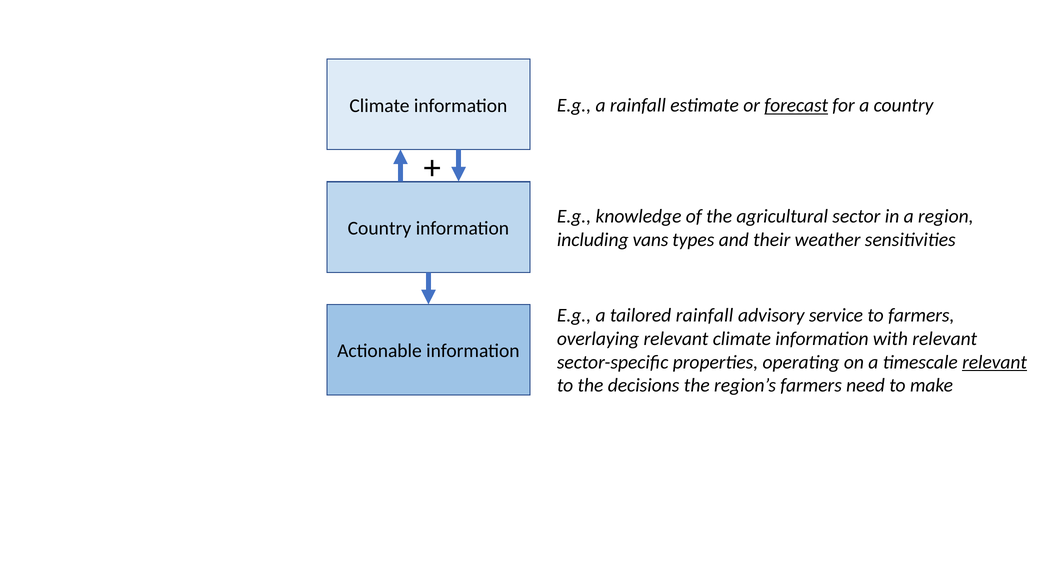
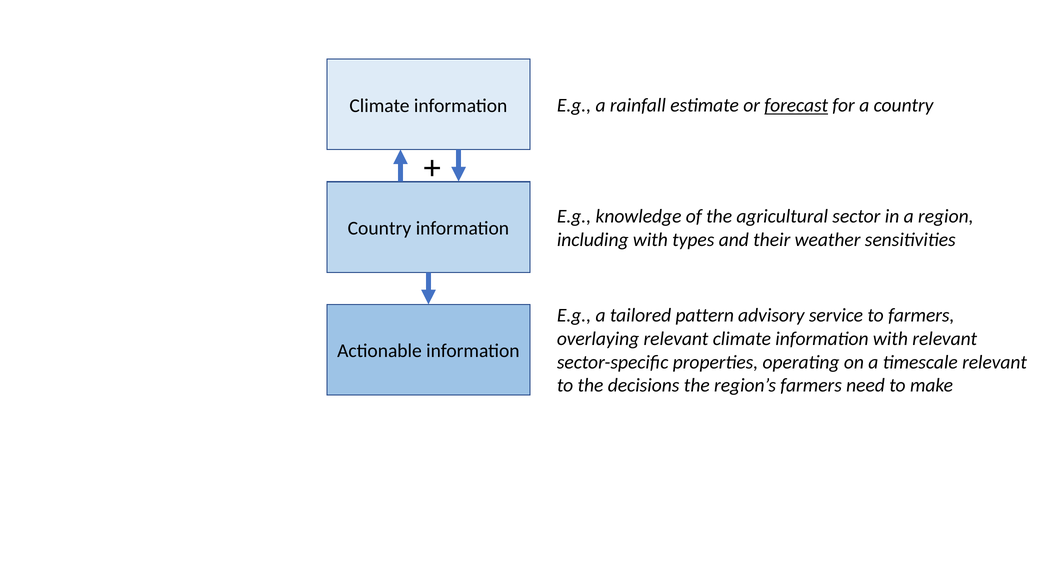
including vans: vans -> with (650, 240)
tailored rainfall: rainfall -> pattern (705, 316)
relevant underline: present -> none (995, 362)
